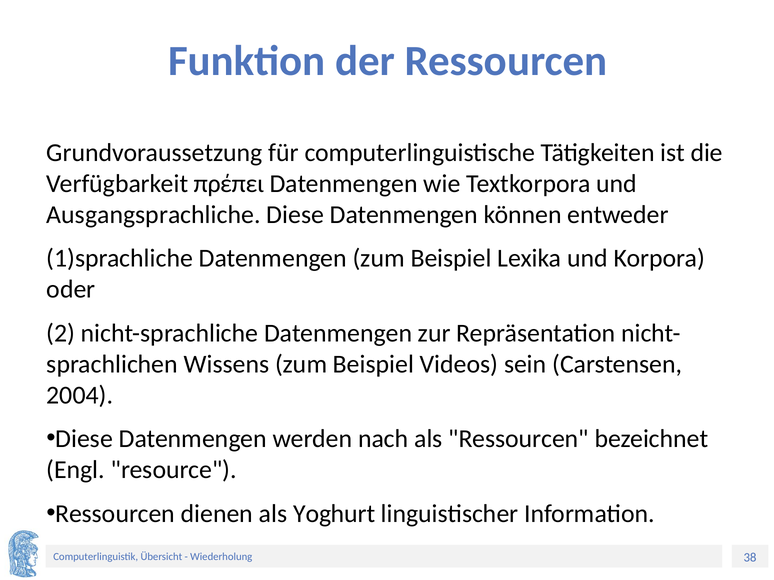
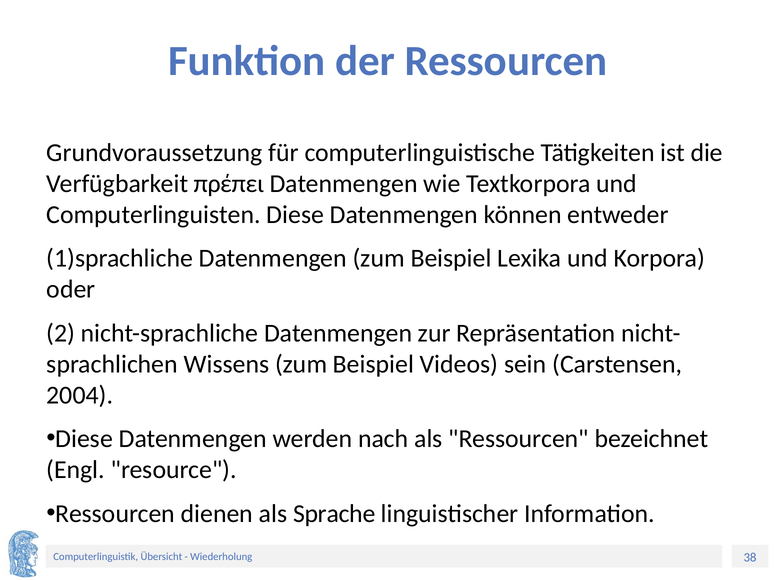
Ausgangsprachliche: Ausgangsprachliche -> Computerlinguisten (154, 215)
Yoghurt: Yoghurt -> Sprache (334, 514)
